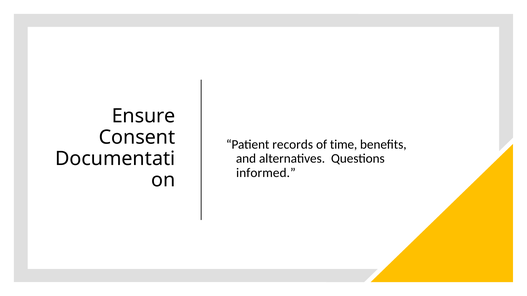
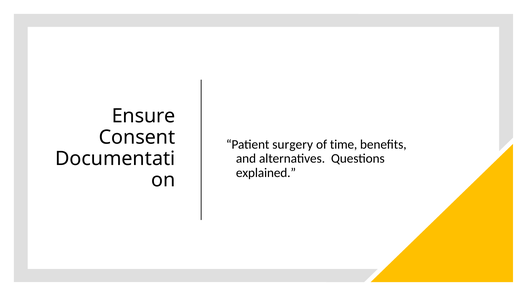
records: records -> surgery (293, 145)
informed: informed -> explained (266, 173)
